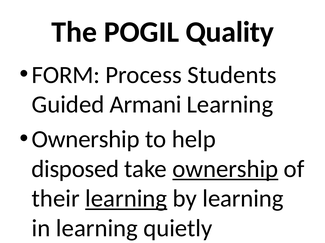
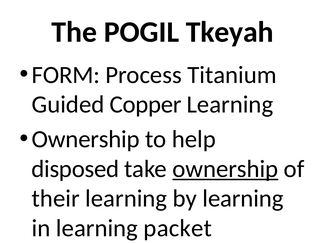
Quality: Quality -> Tkeyah (230, 32)
Students: Students -> Titanium (232, 75)
Armani: Armani -> Copper (146, 105)
learning underline: present -> none (126, 199)
quietly: quietly -> packet (178, 229)
